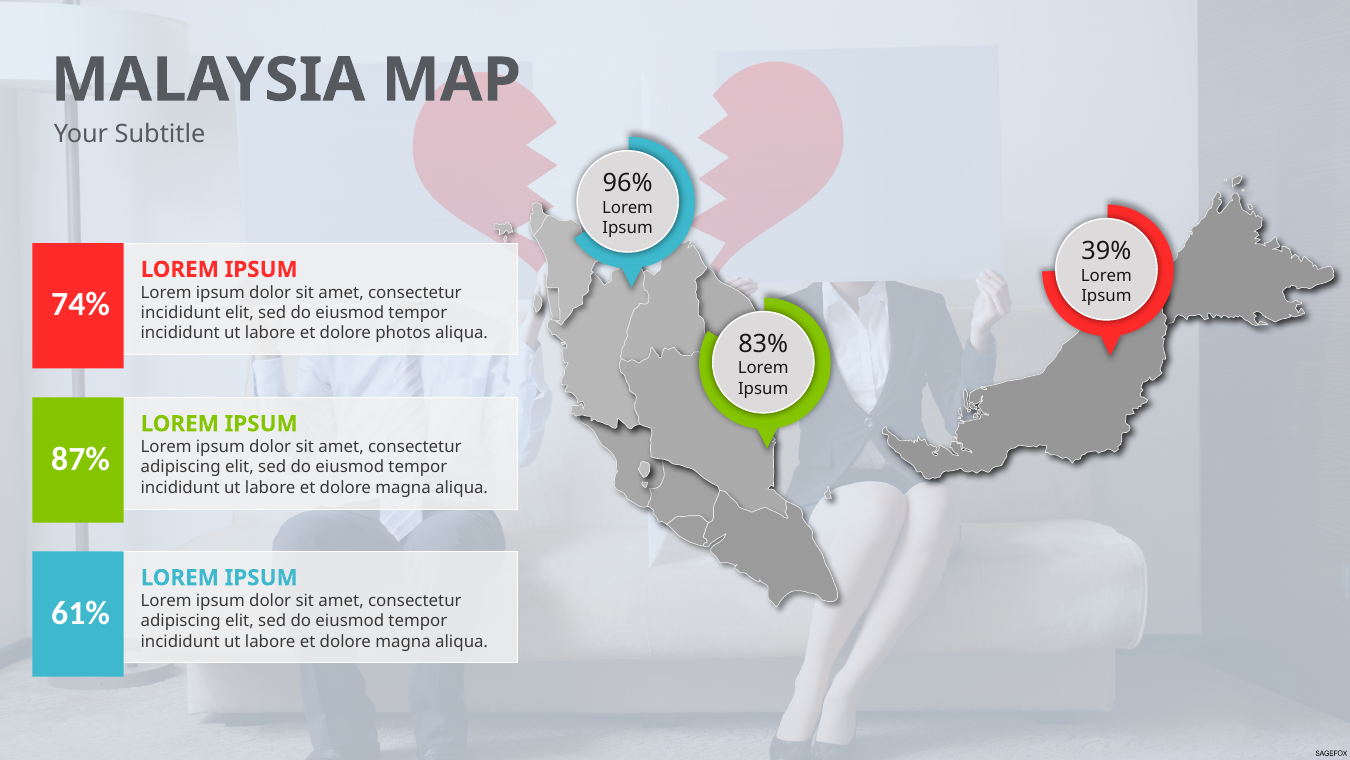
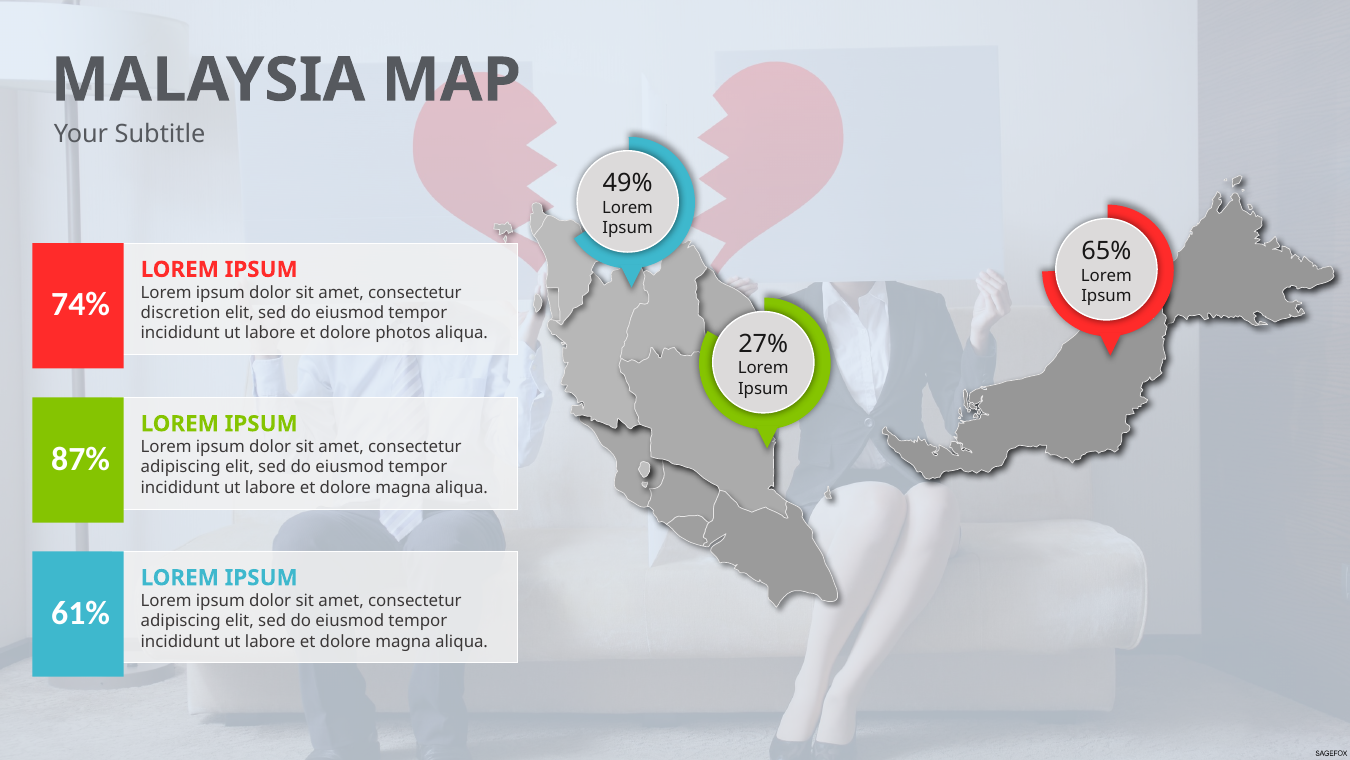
96%: 96% -> 49% (628, 183)
39%: 39% -> 65% (1106, 251)
incididunt: incididunt -> discretion (181, 313)
83%: 83% -> 27% (763, 343)
